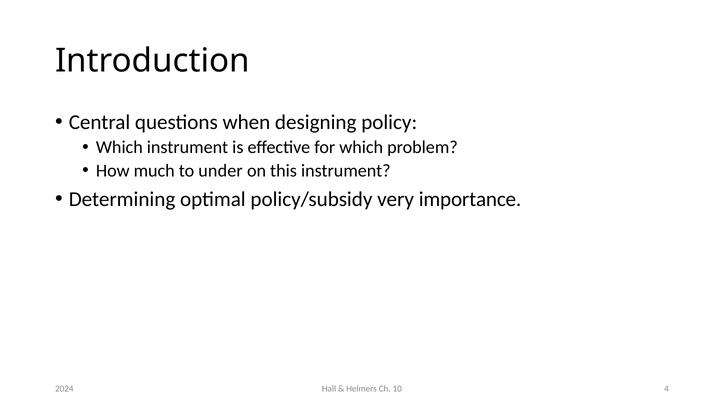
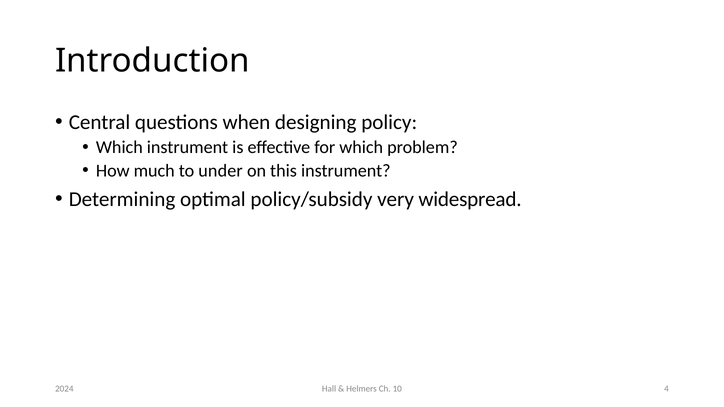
importance: importance -> widespread (470, 199)
